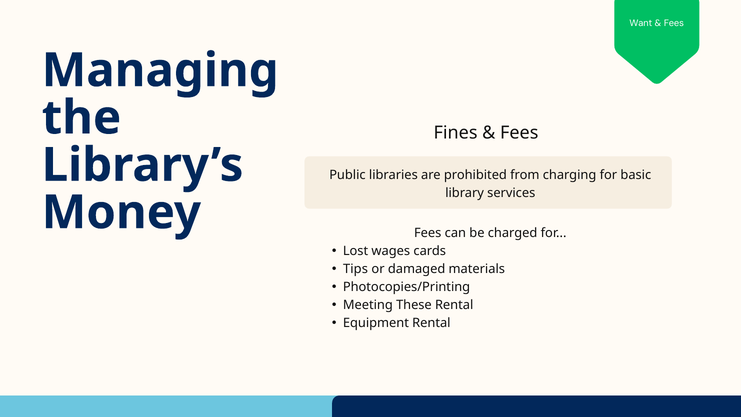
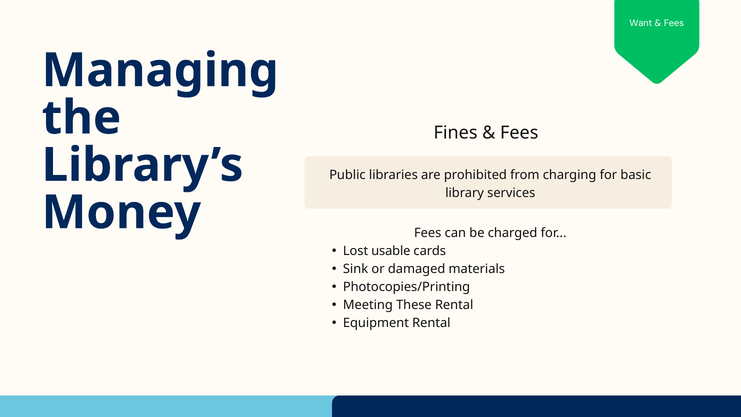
wages: wages -> usable (391, 251)
Tips: Tips -> Sink (356, 269)
